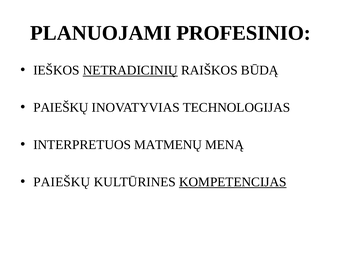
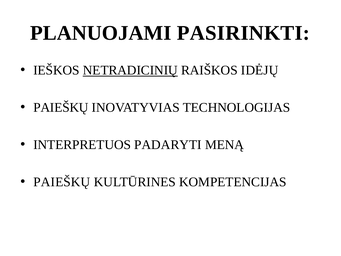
PROFESINIO: PROFESINIO -> PASIRINKTI (243, 33)
BŪDĄ: BŪDĄ -> IDĖJŲ (260, 70)
MATMENŲ: MATMENŲ -> PADARYTI (168, 145)
KOMPETENCIJAS underline: present -> none (233, 182)
